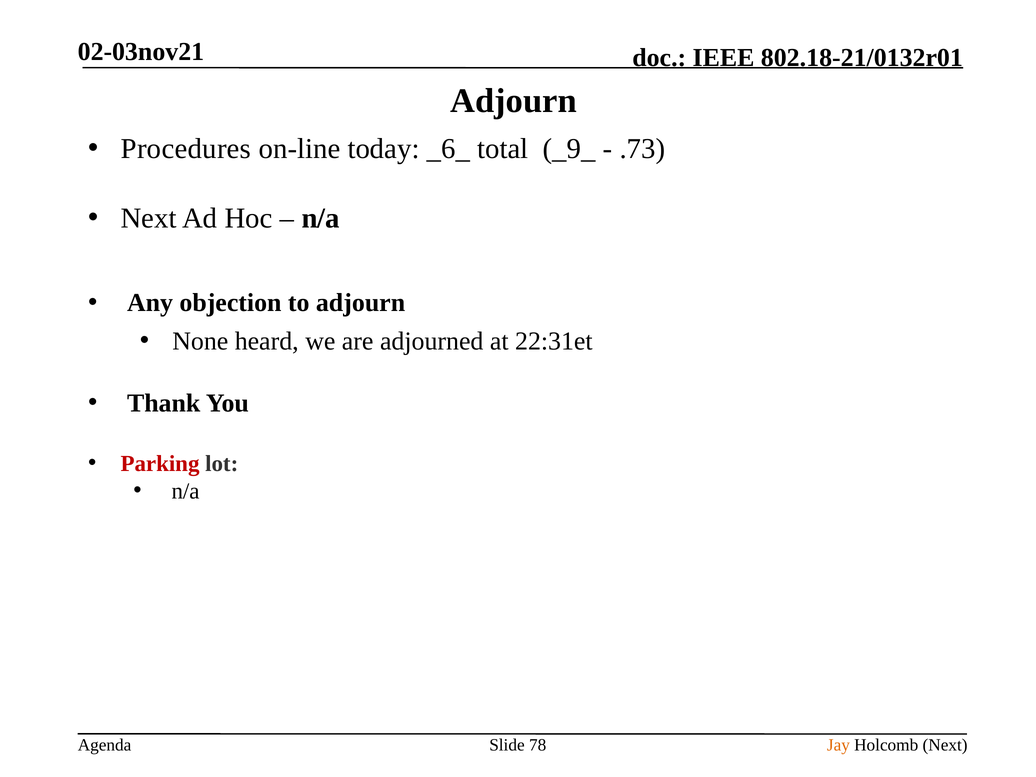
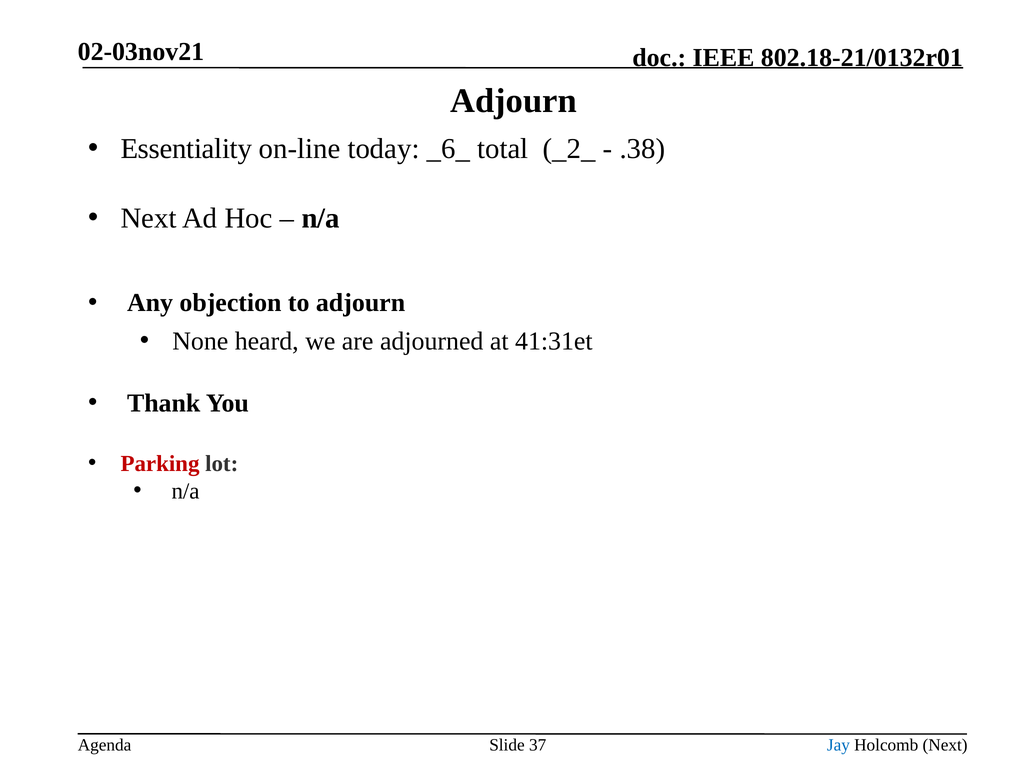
Procedures: Procedures -> Essentiality (186, 149)
_9_: _9_ -> _2_ (569, 149)
.73: .73 -> .38 (642, 149)
22:31et: 22:31et -> 41:31et (554, 341)
78: 78 -> 37 (538, 745)
Jay colour: orange -> blue (838, 745)
